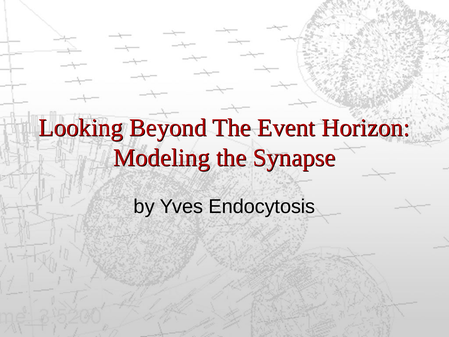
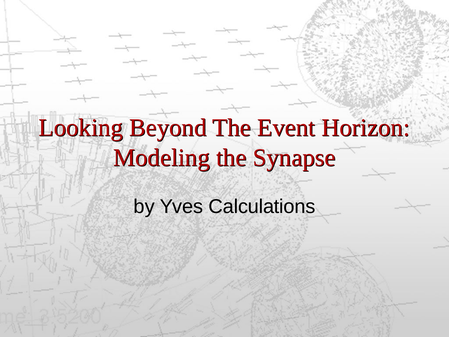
Endocytosis: Endocytosis -> Calculations (262, 206)
